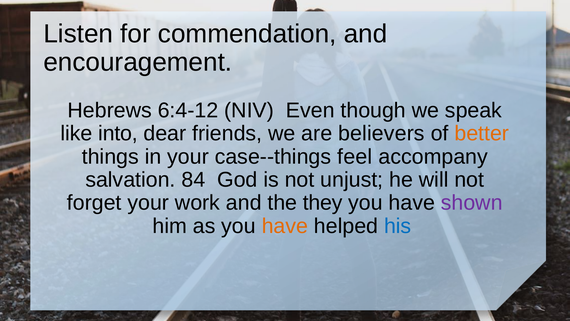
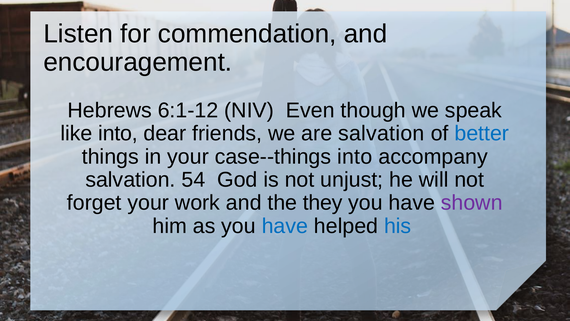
6:4-12: 6:4-12 -> 6:1-12 (188, 110)
are believers: believers -> salvation (381, 133)
better colour: orange -> blue (482, 133)
case--things feel: feel -> into (355, 157)
84: 84 -> 54 (193, 180)
have colour: orange -> blue (285, 226)
